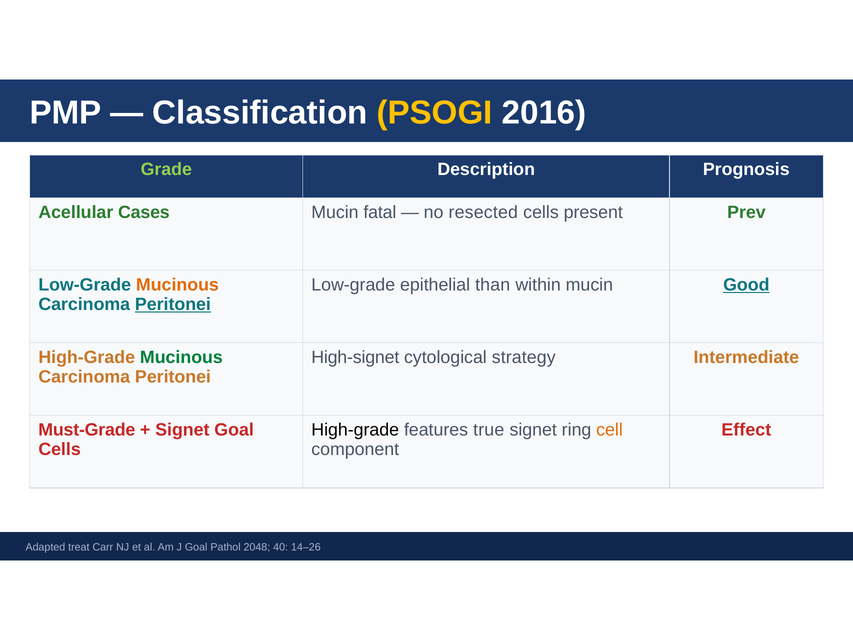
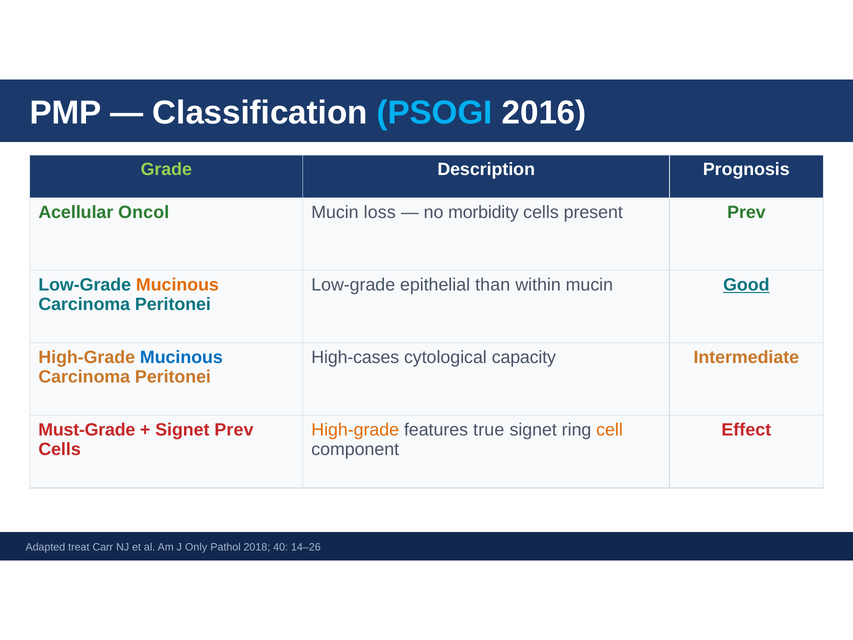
PSOGI colour: yellow -> light blue (435, 113)
Cases: Cases -> Oncol (144, 212)
fatal: fatal -> loss (380, 212)
resected: resected -> morbidity (483, 212)
Peritonei underline: present -> none (173, 304)
Mucinous colour: green -> blue (181, 357)
High-signet: High-signet -> High-cases (355, 357)
strategy: strategy -> capacity (524, 357)
Signet Goal: Goal -> Prev (234, 430)
High-grade colour: black -> orange (355, 430)
J Goal: Goal -> Only (196, 547)
2048: 2048 -> 2018 (257, 547)
